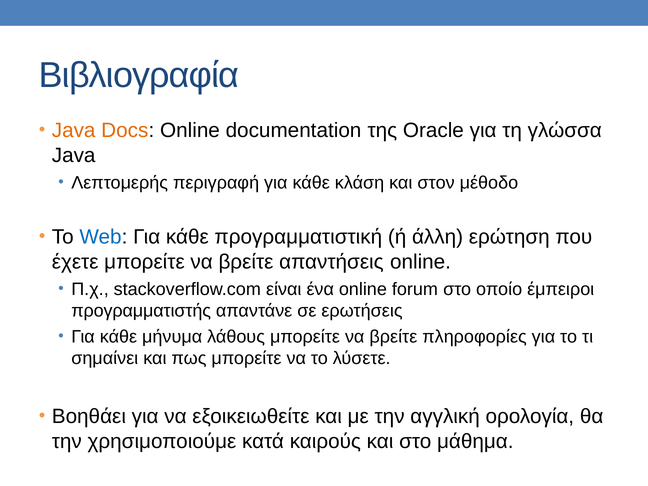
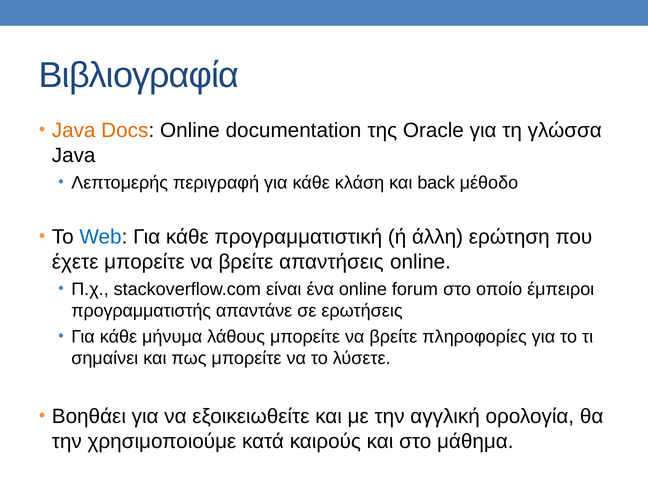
στον: στον -> back (436, 183)
